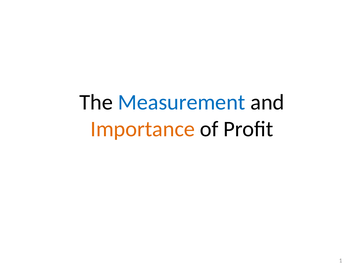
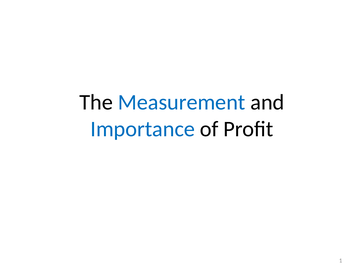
Importance colour: orange -> blue (143, 129)
